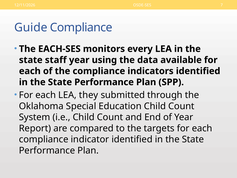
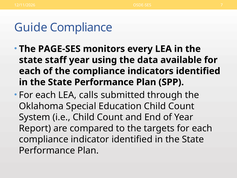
EACH-SES: EACH-SES -> PAGE-SES (59, 49)
they: they -> calls (89, 95)
